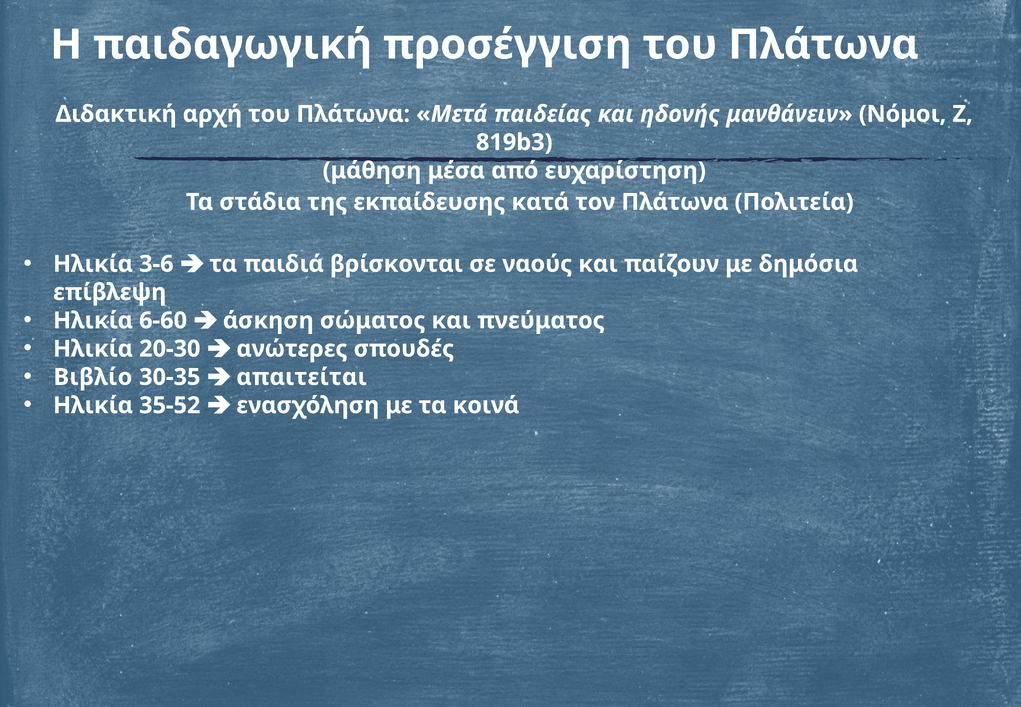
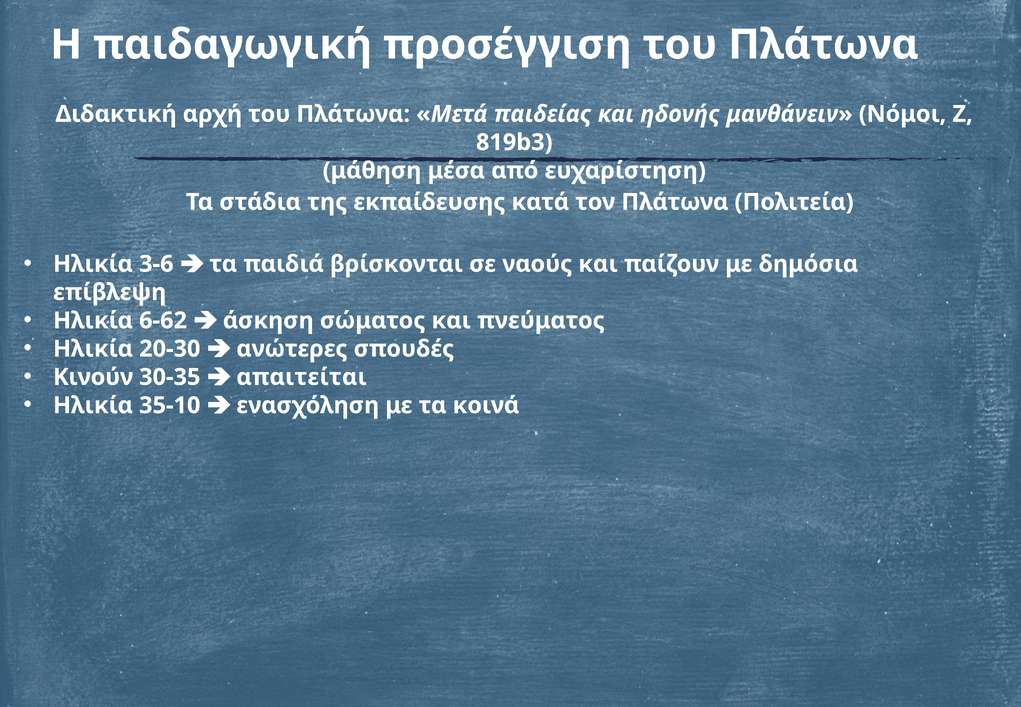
6-60: 6-60 -> 6-62 (163, 320)
Βιβλίο: Βιβλίο -> Κινούν (93, 377)
35-52: 35-52 -> 35-10 (170, 405)
